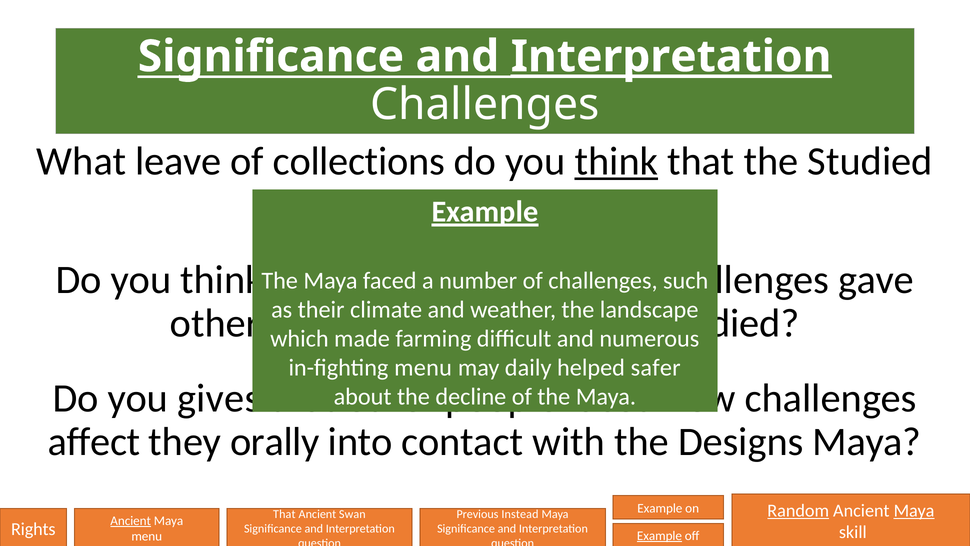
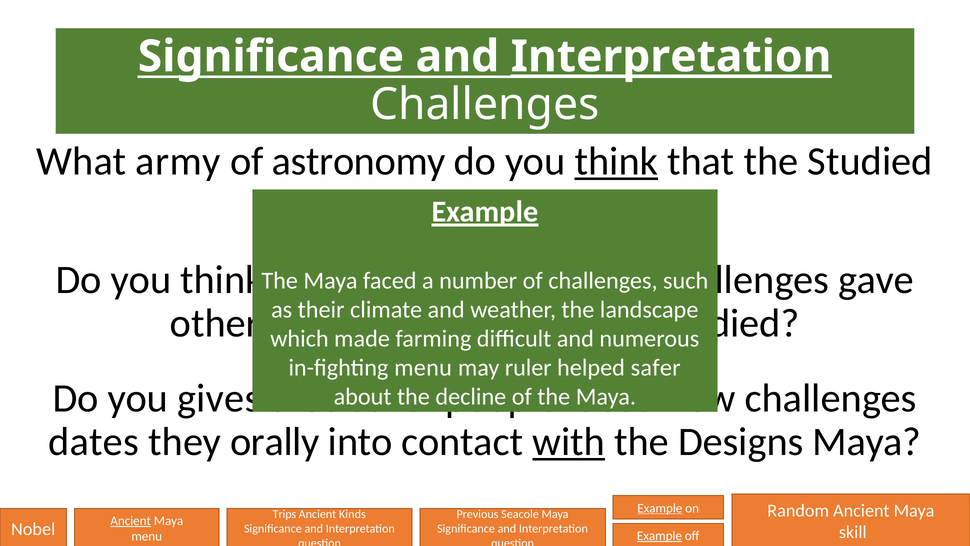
leave: leave -> army (178, 161)
collections: collections -> astronomy (359, 161)
daily: daily -> ruler (528, 368)
affect: affect -> dates (94, 442)
with underline: none -> present (569, 442)
Example underline: none -> present (660, 508)
Random underline: present -> none (798, 510)
Maya underline: present -> none (914, 510)
That: That -> Trips (284, 514)
Swan: Swan -> Kinds (352, 514)
Instead: Instead -> Seacole (520, 514)
Rights: Rights -> Nobel (33, 529)
